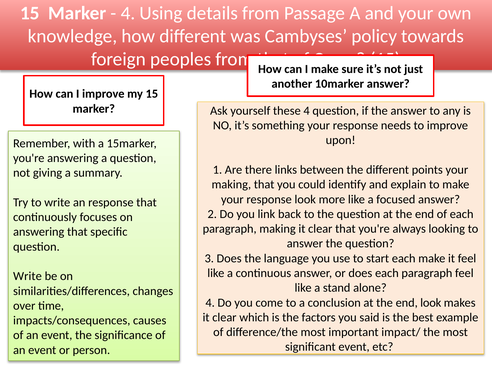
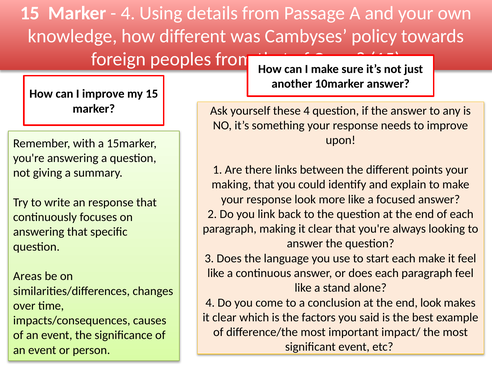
Write: Write -> Areas (27, 276)
